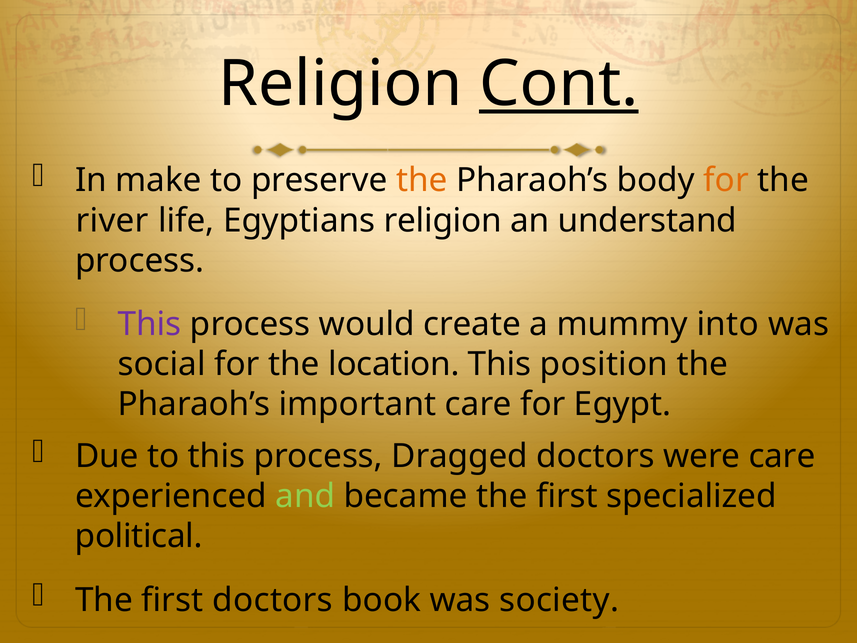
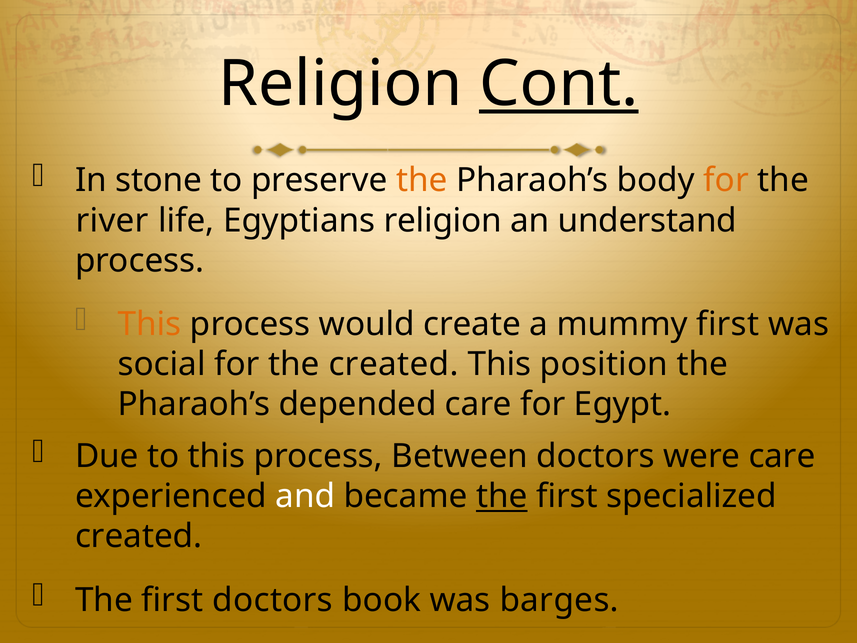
In make: make -> stone (159, 180)
This colour: purple -> orange (150, 324)
mummy into: into -> first (728, 324)
the location: location -> created (394, 364)
important: important -> depended (358, 404)
Dragged: Dragged -> Between (460, 456)
and colour: light green -> white (305, 496)
the underline: none -> present (502, 496)
political: political -> created (139, 536)
society: society -> barges (559, 600)
